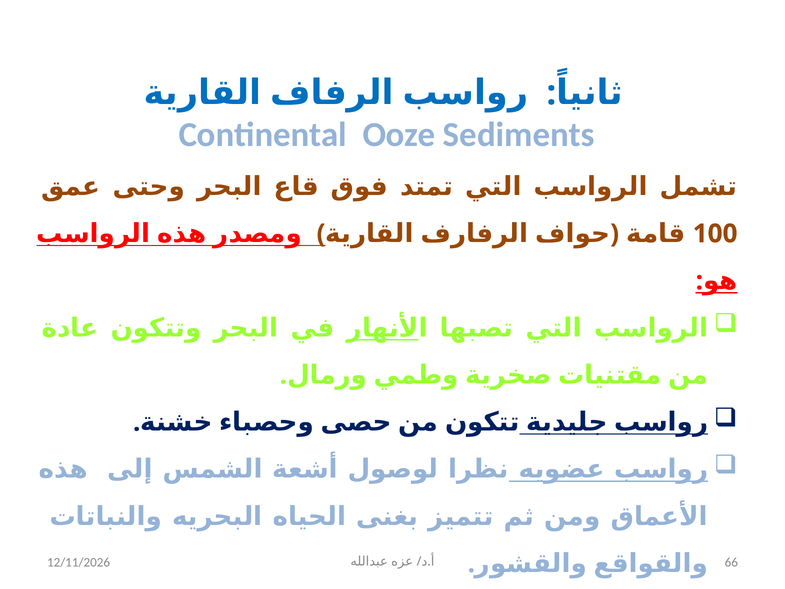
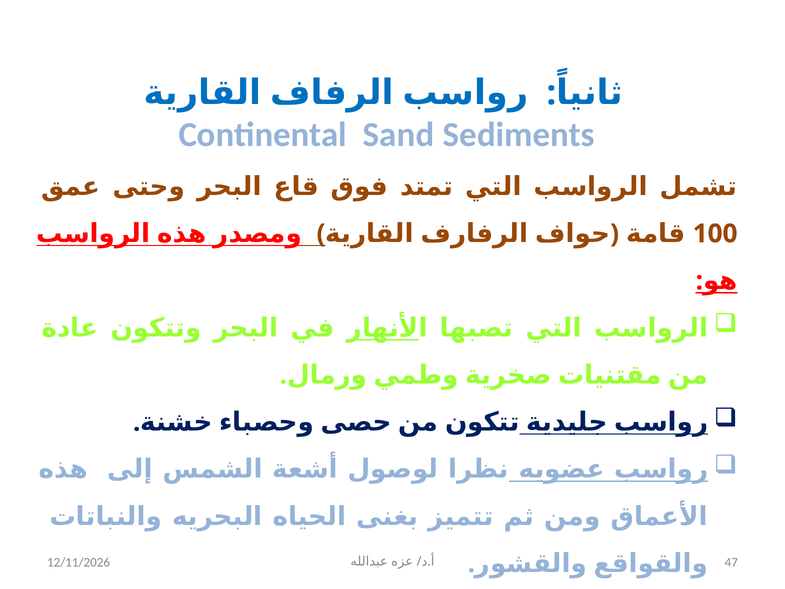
Ooze: Ooze -> Sand (399, 135)
66: 66 -> 47 (731, 562)
